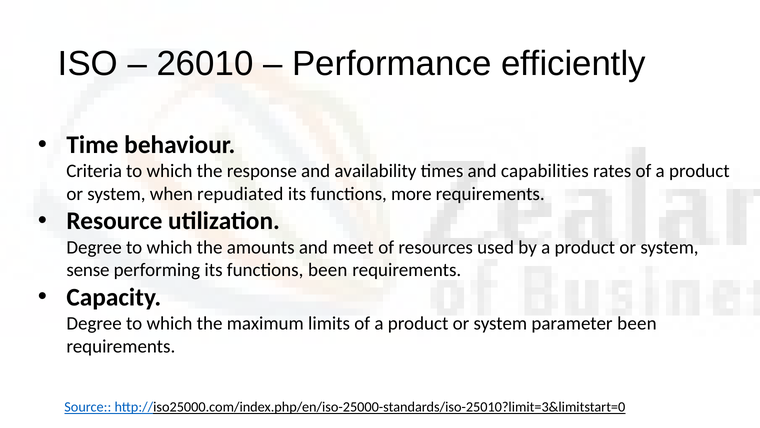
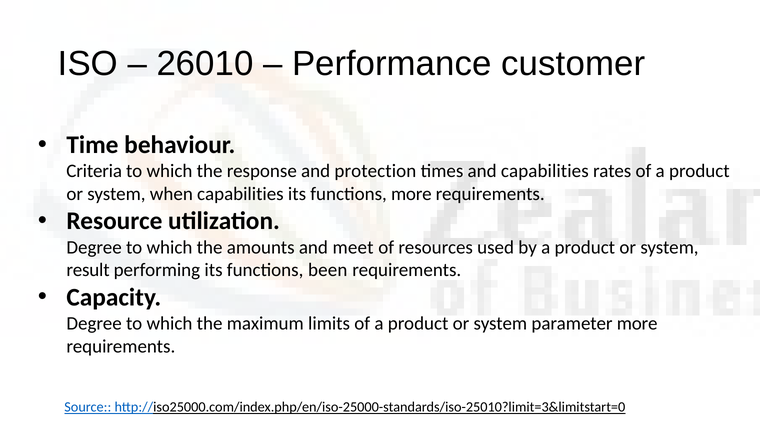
efficiently: efficiently -> customer (573, 64)
availability: availability -> protection (375, 171)
when repudiated: repudiated -> capabilities (240, 194)
sense: sense -> result (88, 270)
parameter been: been -> more (637, 323)
